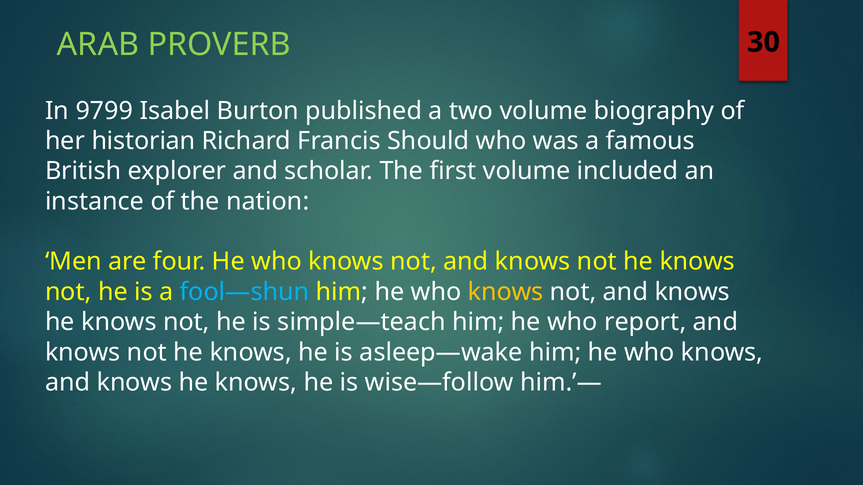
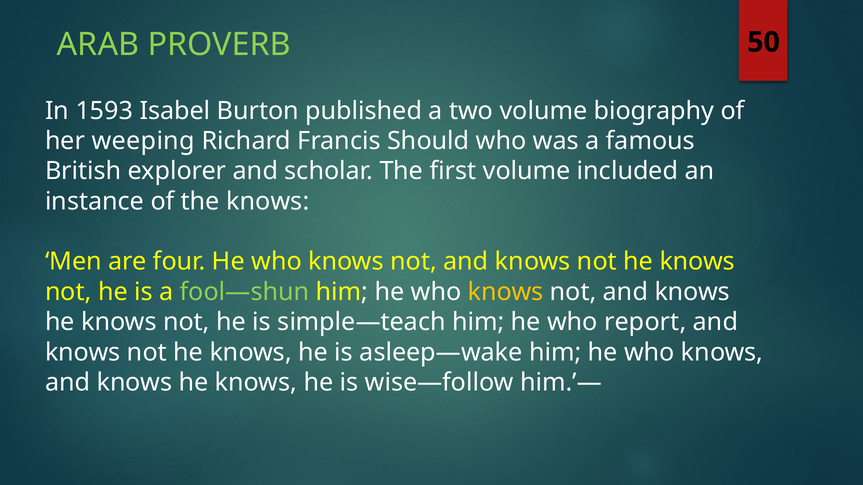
30: 30 -> 50 (764, 42)
9799: 9799 -> 1593 (104, 111)
historian: historian -> weeping (143, 141)
the nation: nation -> knows (268, 201)
fool—shun colour: light blue -> light green (245, 292)
